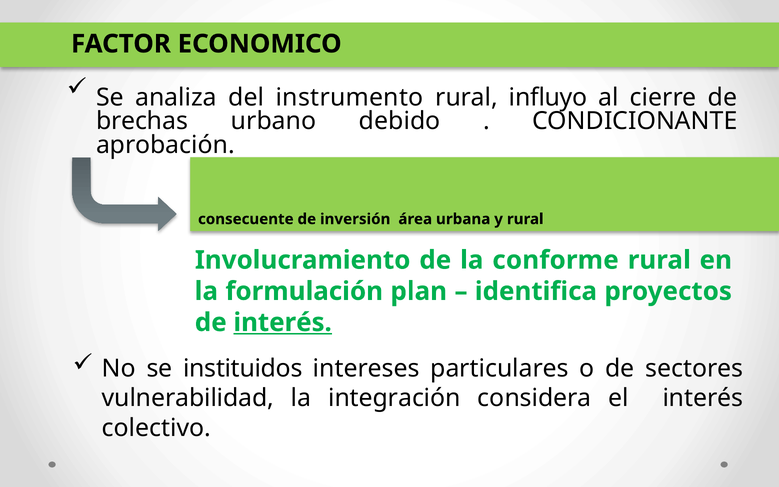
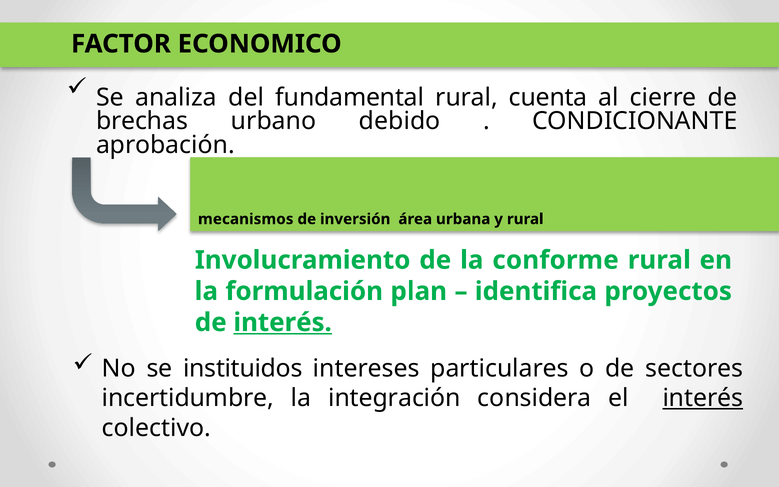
instrumento: instrumento -> fundamental (350, 97)
influyo: influyo -> cuenta (548, 97)
consecuente: consecuente -> mecanismos (246, 219)
vulnerabilidad: vulnerabilidad -> incertidumbre (188, 398)
interés underline: none -> present (703, 398)
